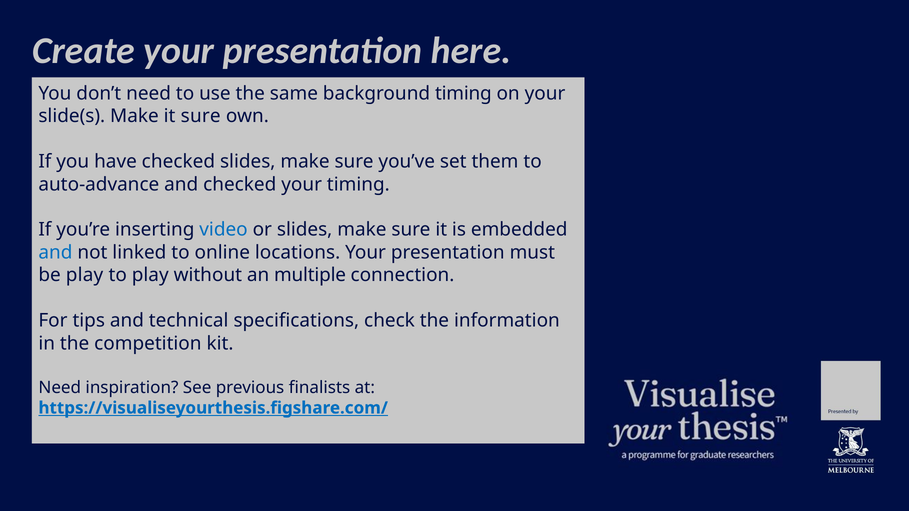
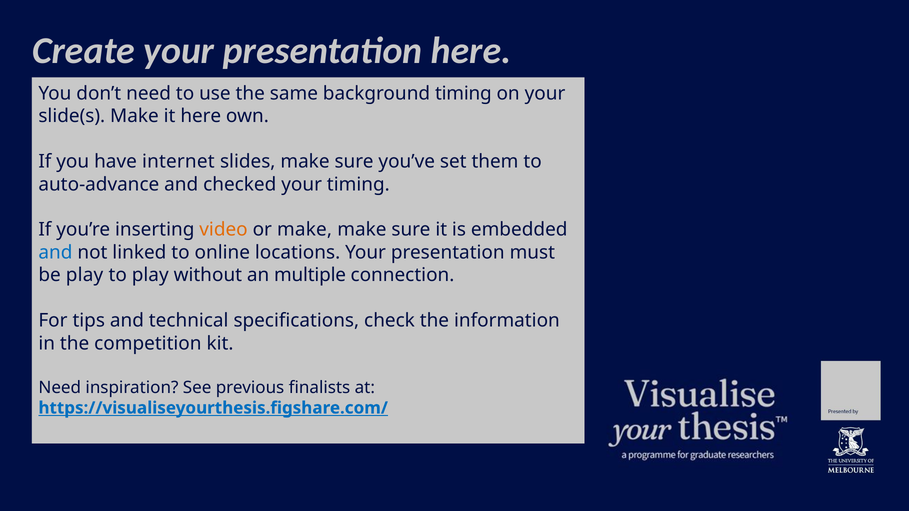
it sure: sure -> here (201, 116)
have checked: checked -> internet (178, 162)
video colour: blue -> orange (224, 230)
or slides: slides -> make (305, 230)
